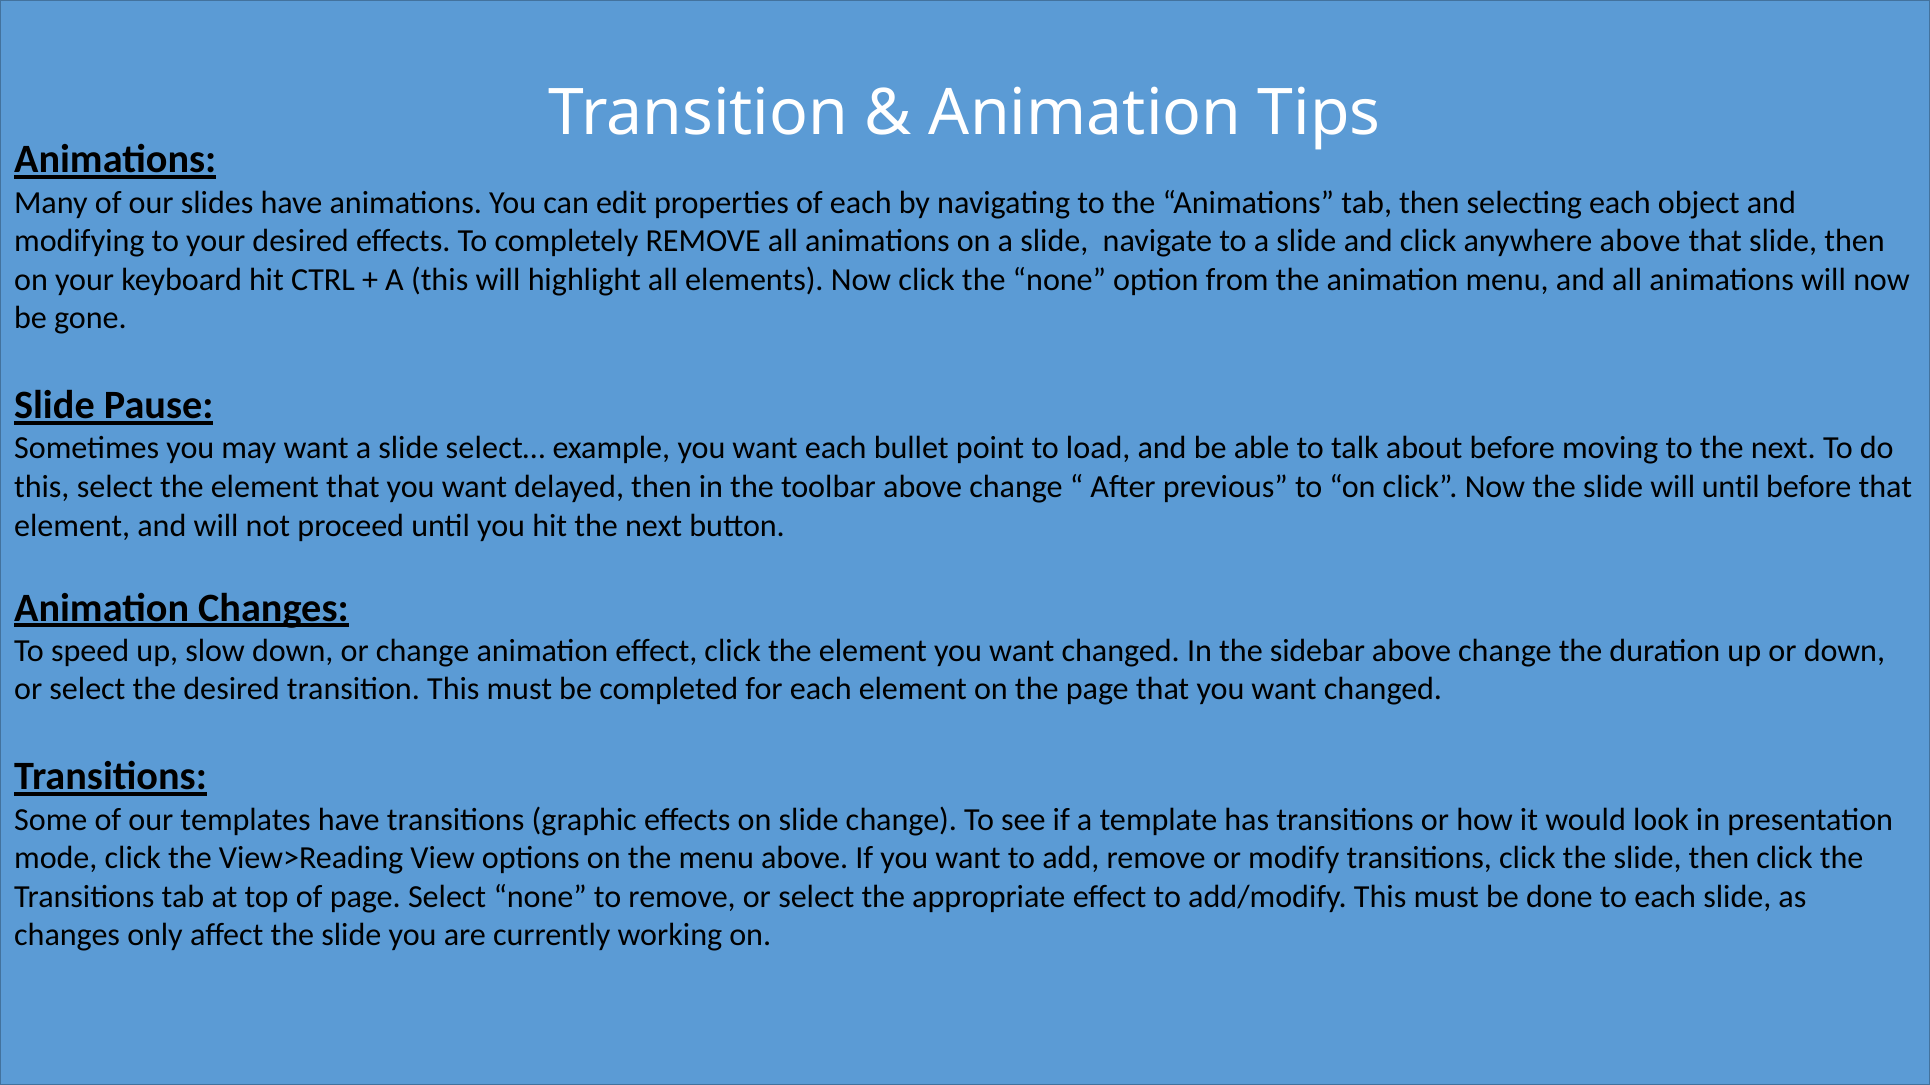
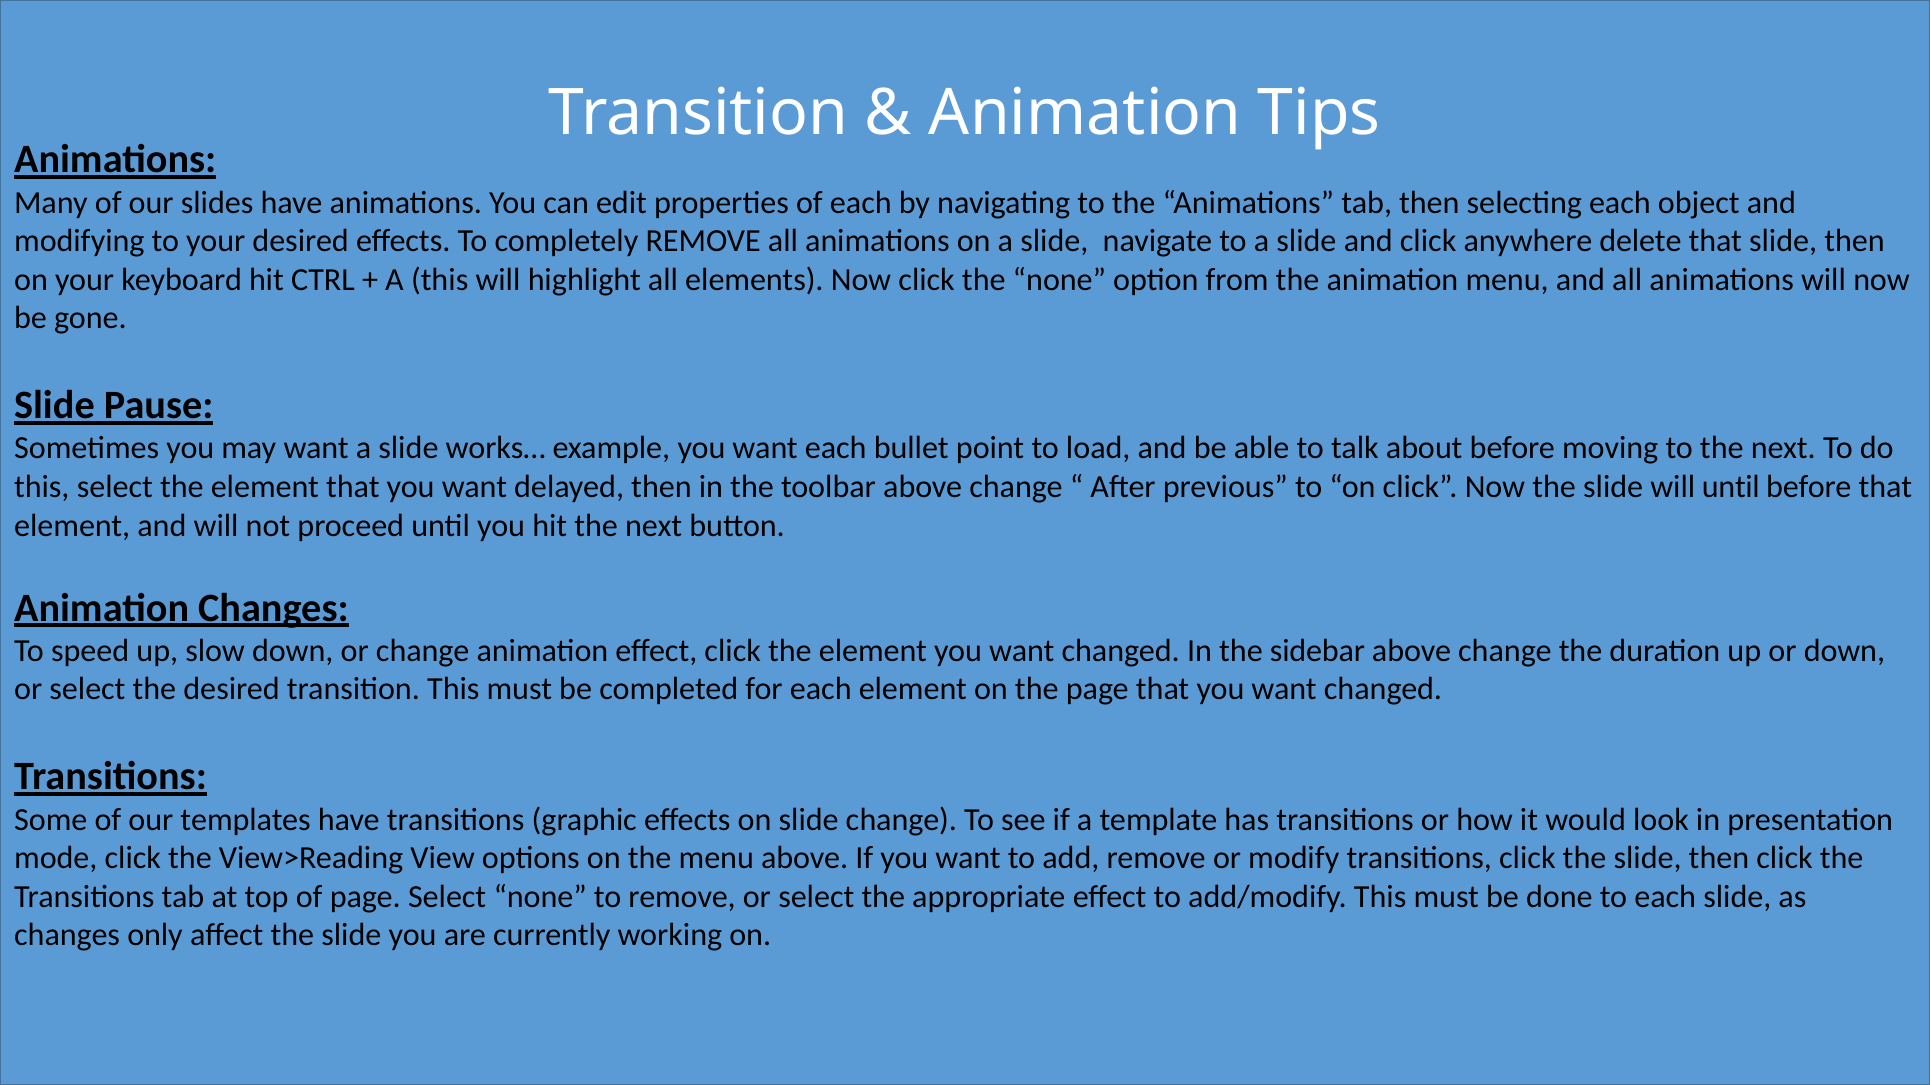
anywhere above: above -> delete (1640, 241)
select…: select… -> works… (496, 449)
